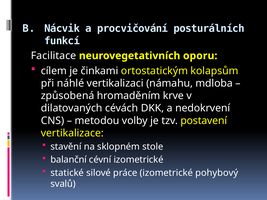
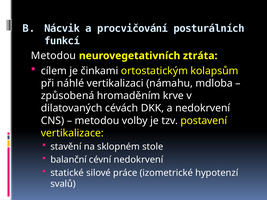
Facilitace: Facilitace -> Metodou (54, 56)
oporu: oporu -> ztráta (200, 56)
cévní izometrické: izometrické -> nedokrvení (139, 160)
pohybový: pohybový -> hypotenzí (217, 173)
